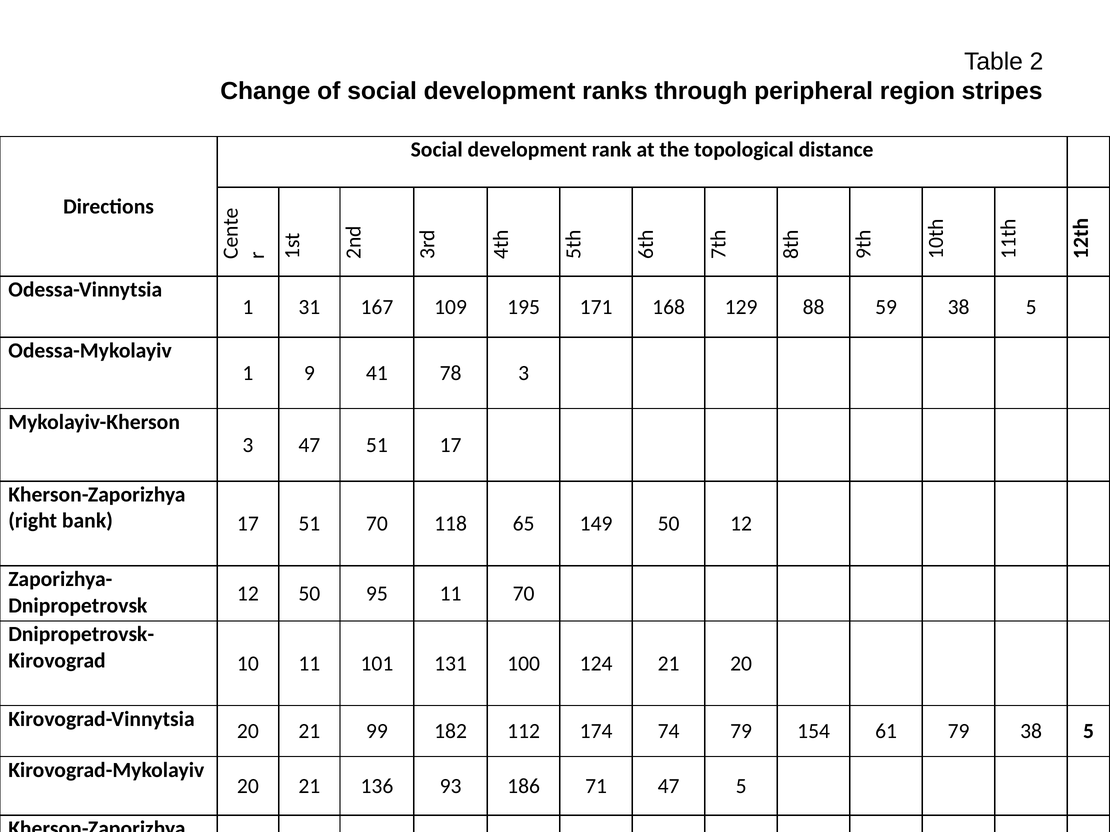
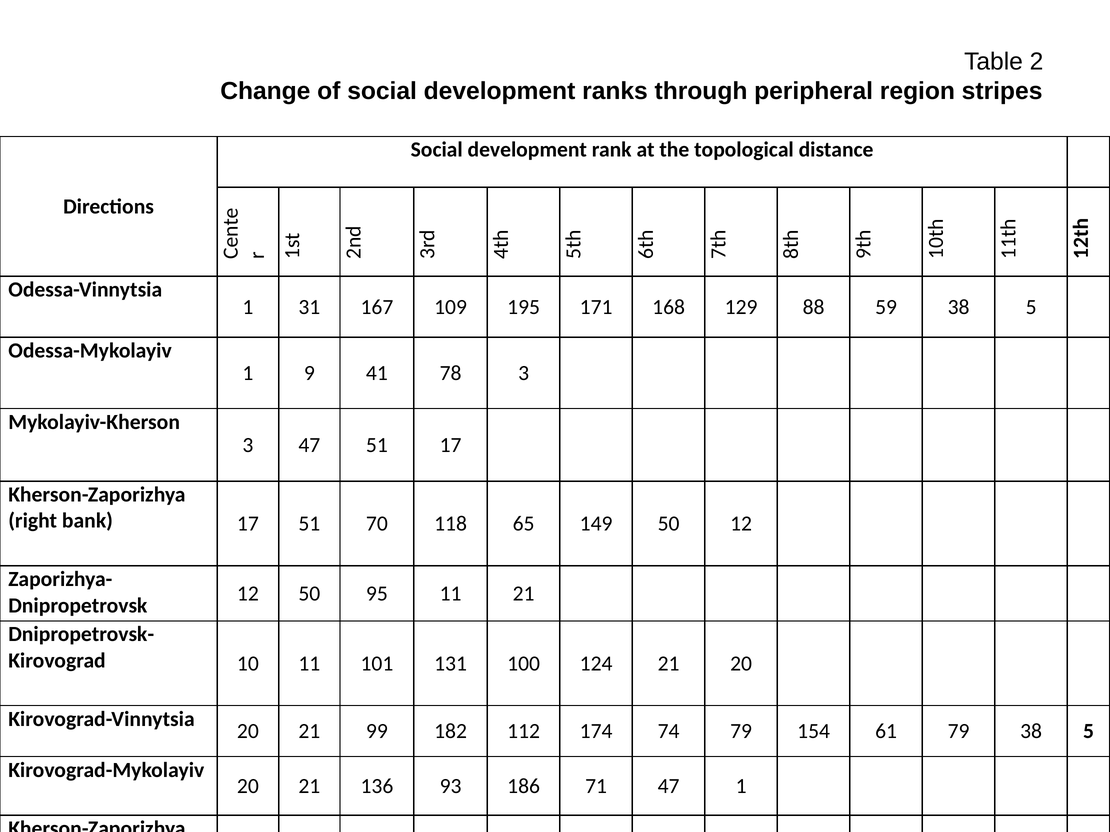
11 70: 70 -> 21 (524, 594)
47 5: 5 -> 1 (741, 787)
